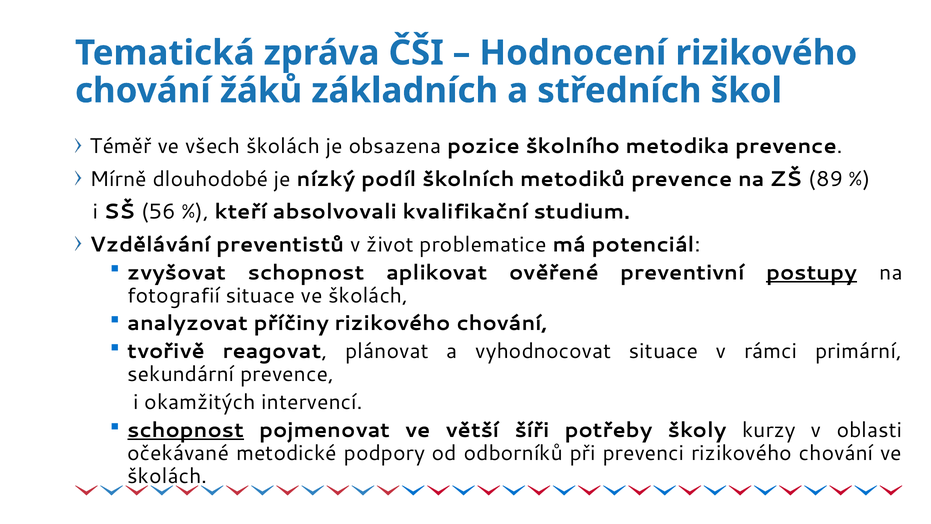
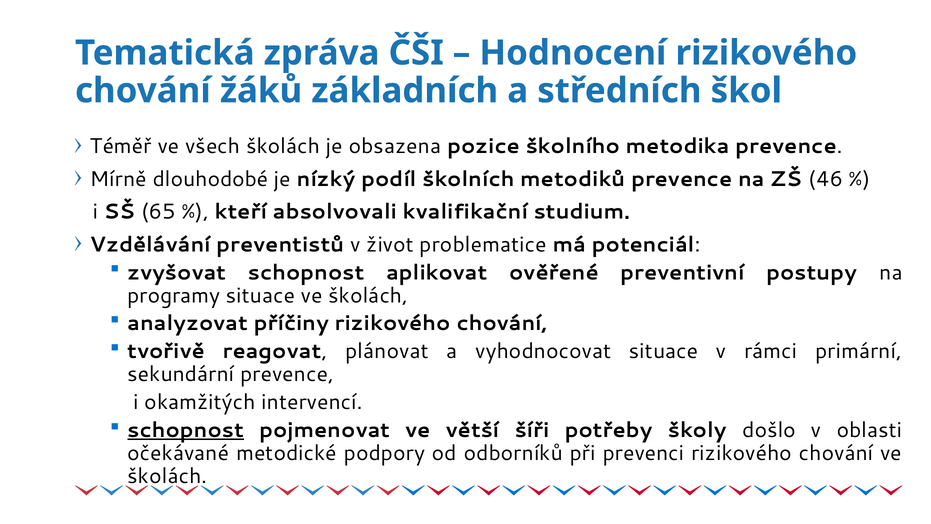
89: 89 -> 46 (826, 179)
56: 56 -> 65 (158, 212)
postupy underline: present -> none (812, 272)
fotografií: fotografií -> programy (174, 295)
kurzy: kurzy -> došlo (769, 430)
